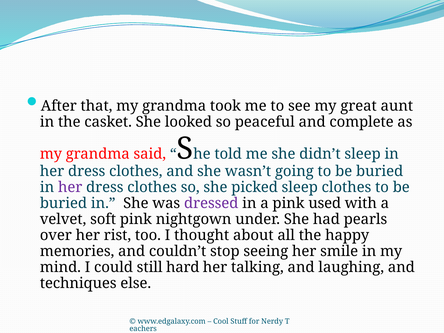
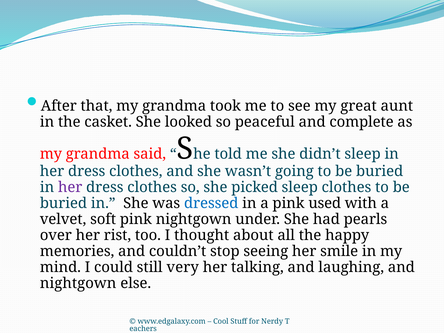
dressed colour: purple -> blue (211, 203)
hard: hard -> very (183, 267)
techniques: techniques -> nightgown (78, 283)
